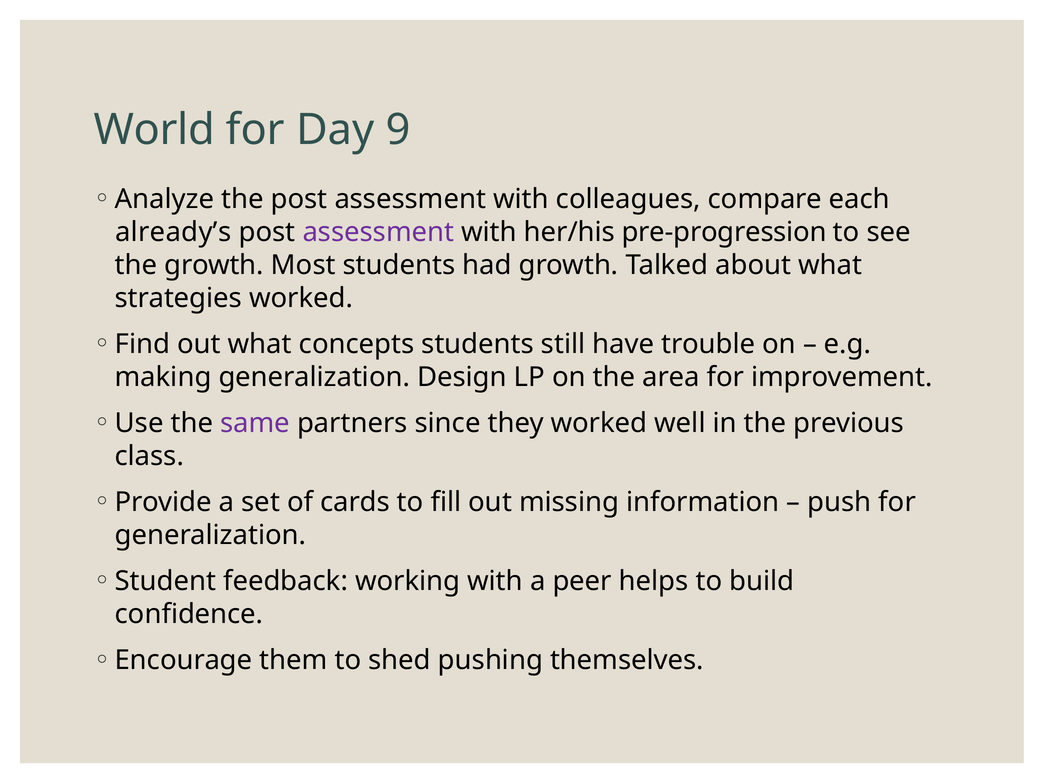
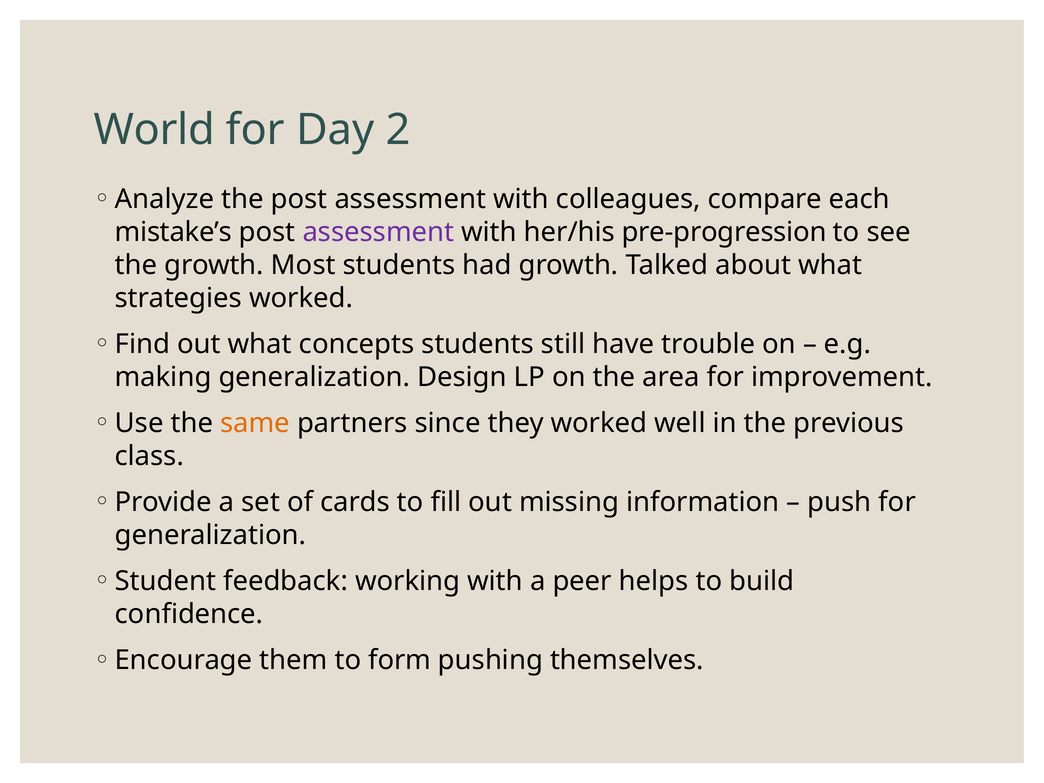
9: 9 -> 2 (398, 130)
already’s: already’s -> mistake’s (173, 232)
same colour: purple -> orange (255, 423)
shed: shed -> form (400, 660)
